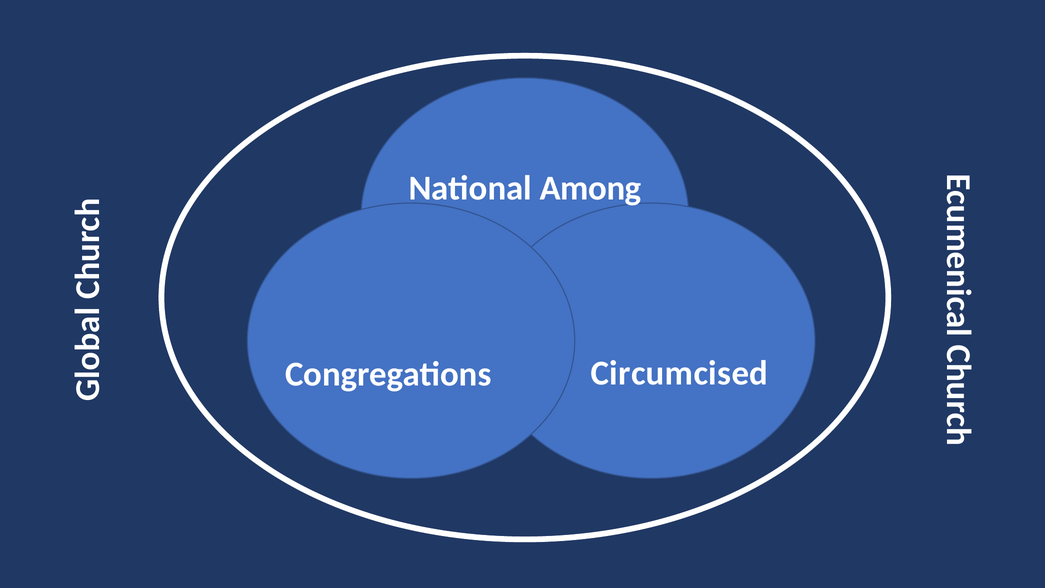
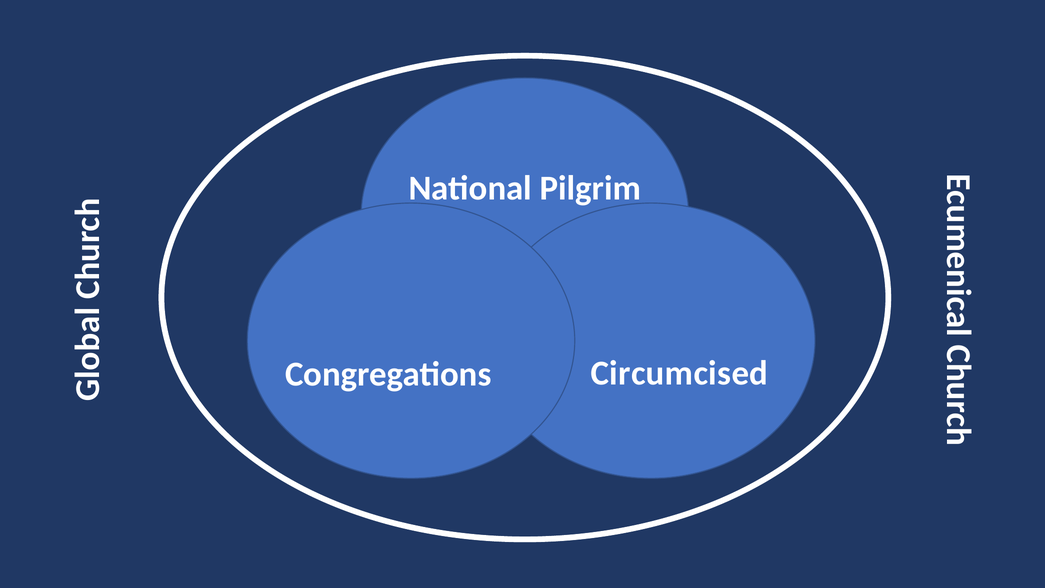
Among: Among -> Pilgrim (590, 188)
